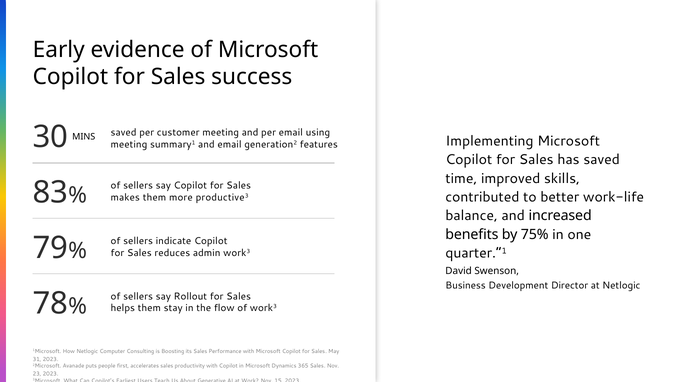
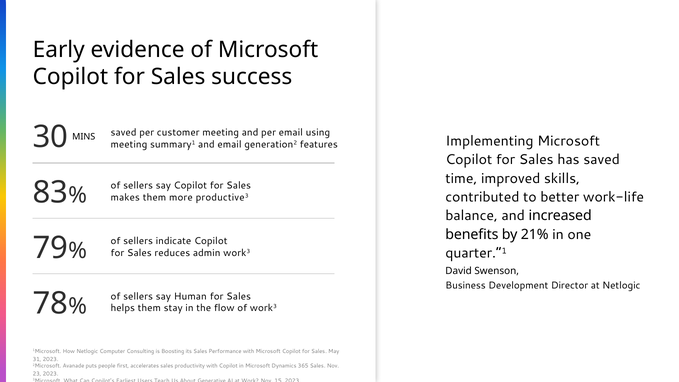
75%: 75% -> 21% (535, 234)
Rollout: Rollout -> Human (190, 296)
